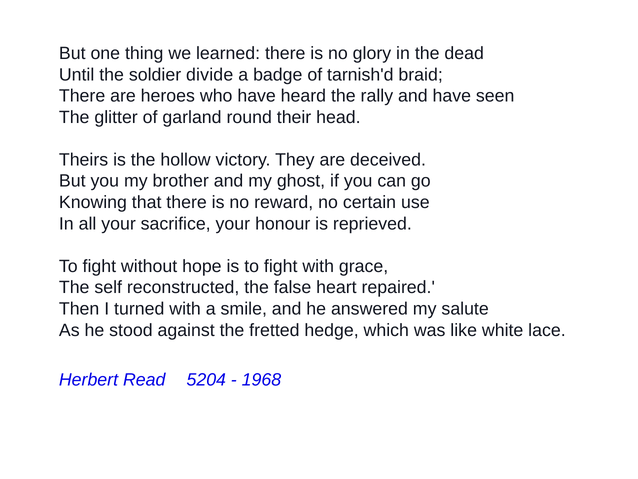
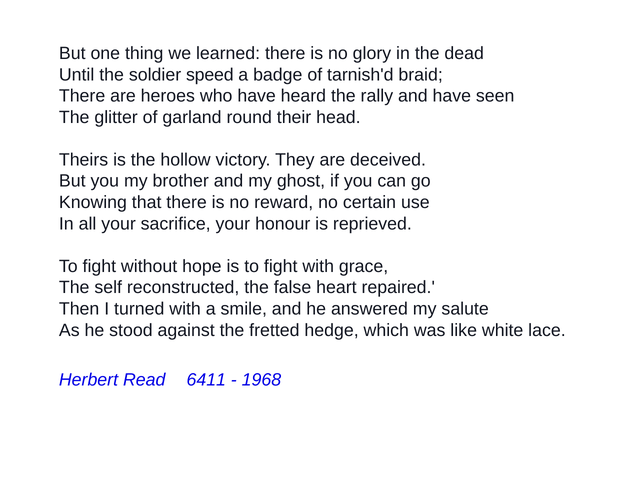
divide: divide -> speed (210, 75)
5204: 5204 -> 6411 (206, 380)
